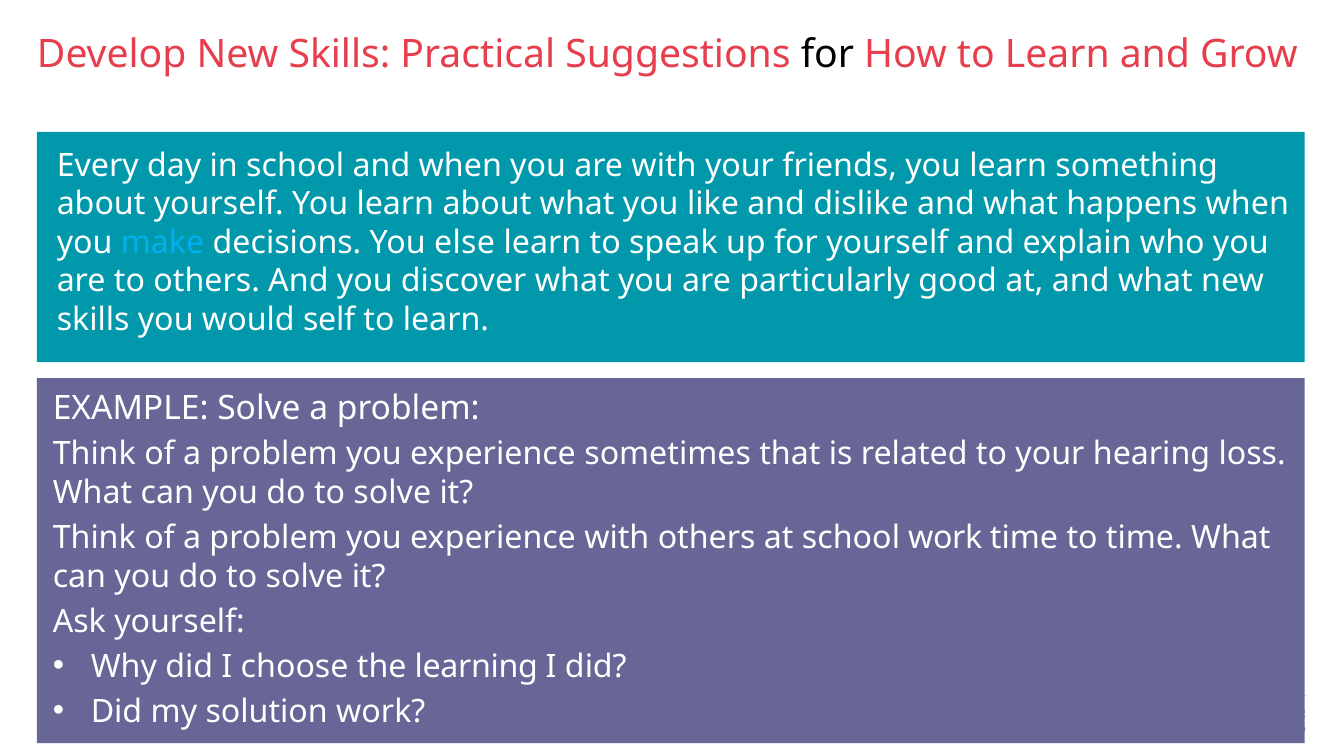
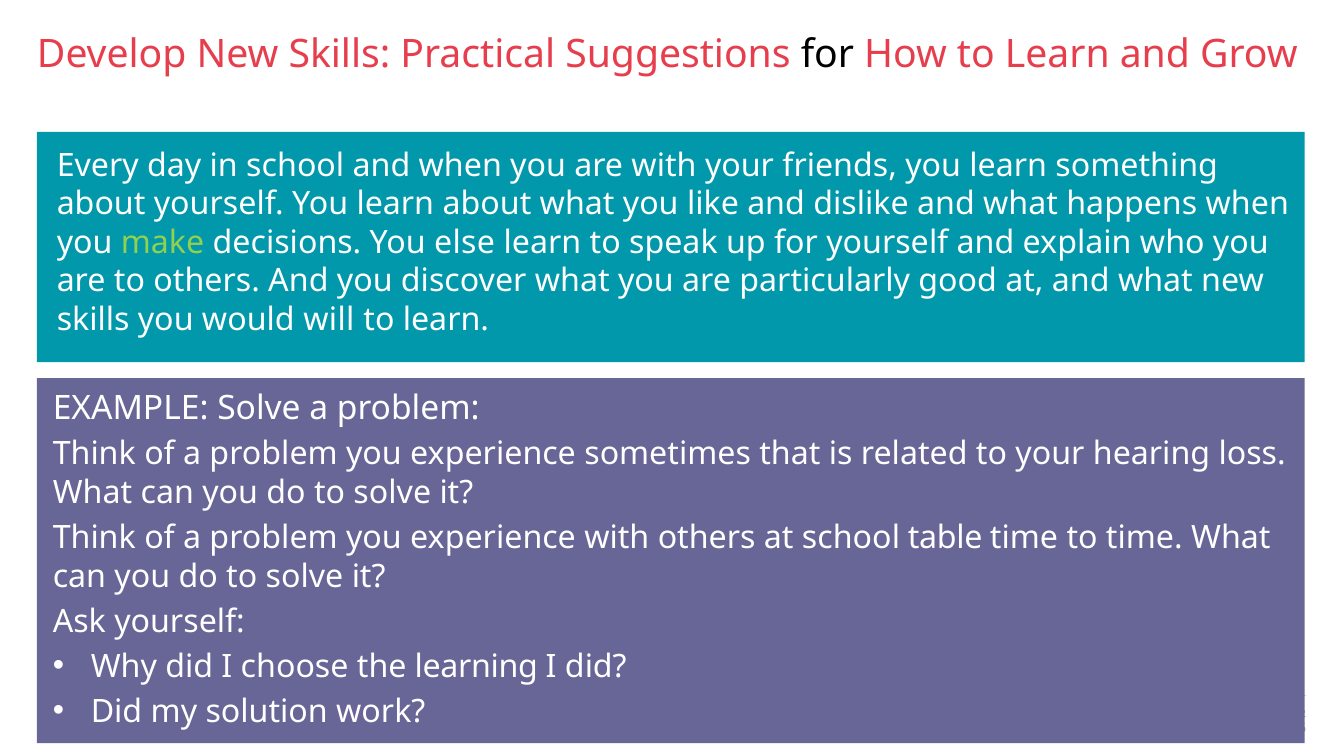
make colour: light blue -> light green (163, 242)
self: self -> will (329, 320)
school work: work -> table (945, 538)
